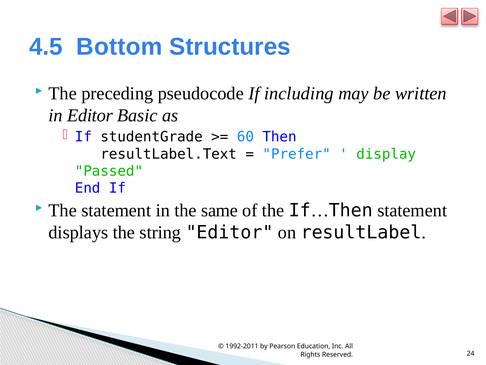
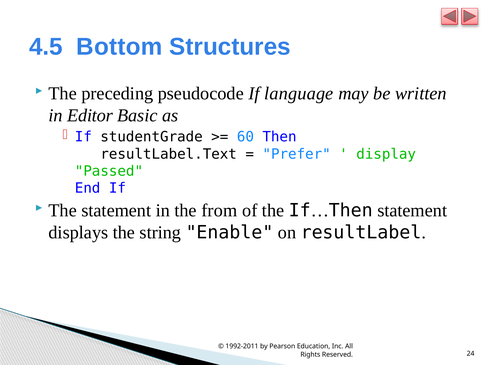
including: including -> language (299, 93)
same: same -> from (219, 210)
string Editor: Editor -> Enable (230, 232)
